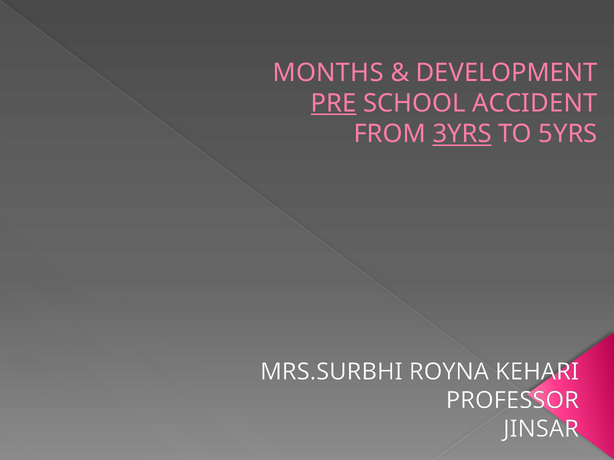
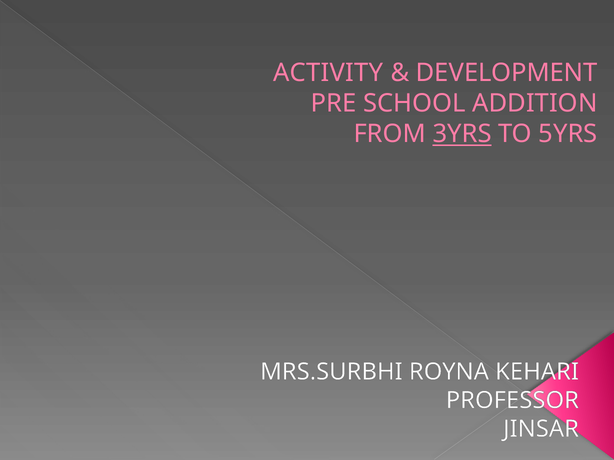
MONTHS: MONTHS -> ACTIVITY (328, 73)
PRE underline: present -> none (334, 104)
ACCIDENT: ACCIDENT -> ADDITION (535, 104)
